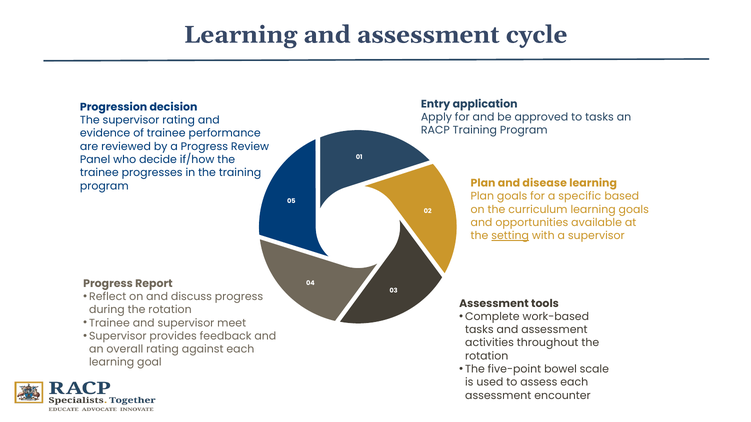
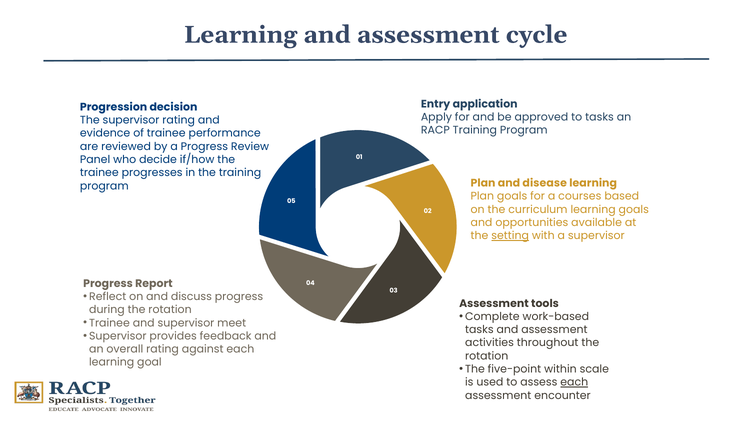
specific: specific -> courses (580, 197)
bowel: bowel -> within (560, 370)
each underline: none -> present (574, 383)
